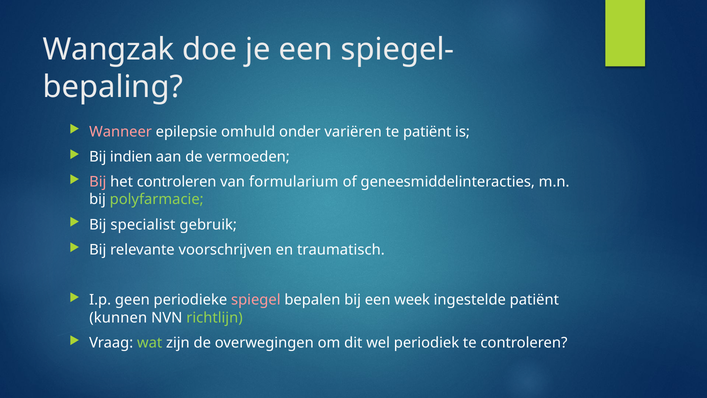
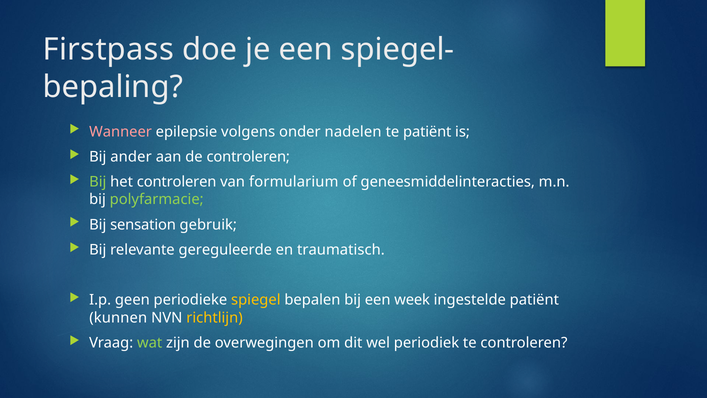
Wangzak: Wangzak -> Firstpass (108, 50)
omhuld: omhuld -> volgens (248, 132)
variëren: variëren -> nadelen (353, 132)
indien: indien -> ander (131, 157)
de vermoeden: vermoeden -> controleren (248, 157)
Bij colour: pink -> light green (98, 182)
specialist: specialist -> sensation (143, 225)
voorschrijven: voorschrijven -> gereguleerde (225, 250)
spiegel colour: pink -> yellow (256, 300)
richtlijn colour: light green -> yellow (215, 317)
